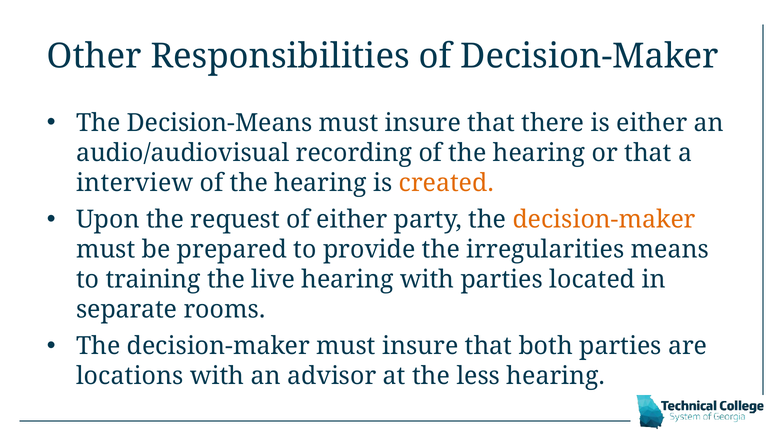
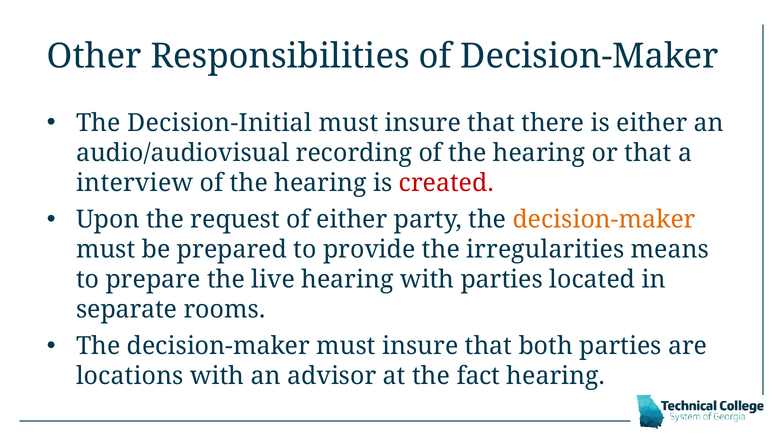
Decision-Means: Decision-Means -> Decision-Initial (220, 123)
created colour: orange -> red (446, 183)
training: training -> prepare (153, 279)
less: less -> fact (478, 376)
